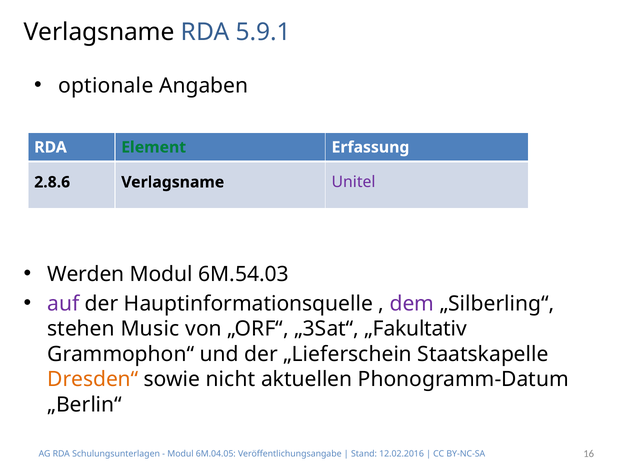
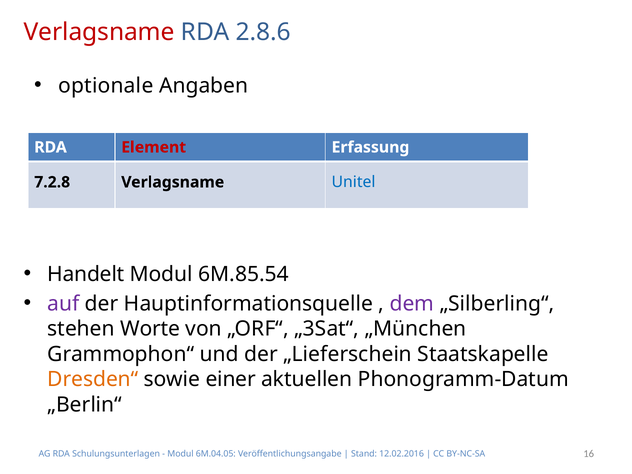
Verlagsname colour: black -> red (99, 32)
5.9.1: 5.9.1 -> 2.8.6 (263, 32)
Element colour: green -> red (154, 147)
2.8.6: 2.8.6 -> 7.2.8 (52, 182)
Unitel colour: purple -> blue (354, 182)
Werden: Werden -> Handelt (86, 274)
6M.54.03: 6M.54.03 -> 6M.85.54 (244, 274)
Music: Music -> Worte (150, 329)
„Fakultativ: „Fakultativ -> „München (415, 329)
nicht: nicht -> einer (231, 380)
